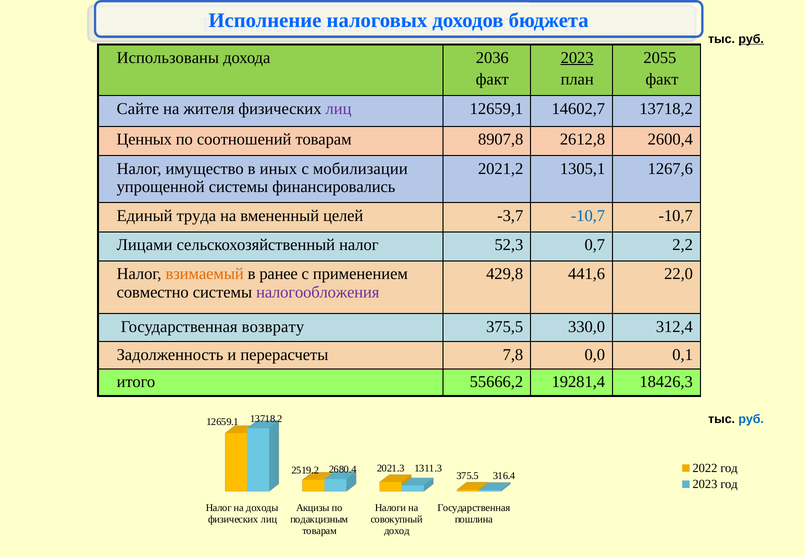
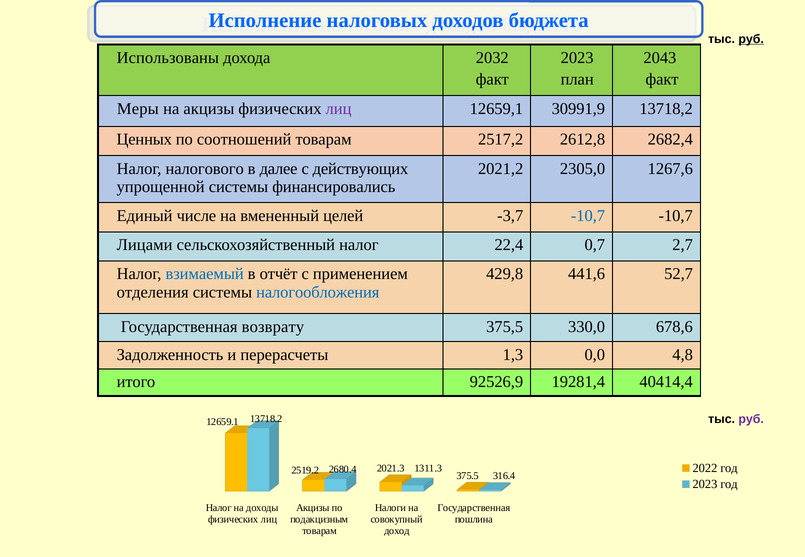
2036: 2036 -> 2032 (492, 58)
2023 underline: present -> none (577, 58)
2055: 2055 -> 2043 (660, 58)
Сайте: Сайте -> Меры (138, 109)
на жителя: жителя -> акцизы (209, 109)
14602,7: 14602,7 -> 30991,9 (578, 109)
8907,8: 8907,8 -> 2517,2 (501, 139)
2600,4: 2600,4 -> 2682,4 (670, 139)
имущество: имущество -> налогового (205, 169)
иных: иных -> далее (279, 169)
мобилизации: мобилизации -> действующих (360, 169)
1305,1: 1305,1 -> 2305,0 (583, 169)
труда: труда -> числе (196, 216)
52,3: 52,3 -> 22,4 (509, 245)
2,2: 2,2 -> 2,7 (683, 245)
взимаемый colour: orange -> blue (205, 274)
ранее: ранее -> отчёт (279, 274)
22,0: 22,0 -> 52,7 (679, 274)
совместно: совместно -> отделения (153, 293)
налогообложения colour: purple -> blue (318, 293)
312,4: 312,4 -> 678,6 (674, 327)
7,8: 7,8 -> 1,3 (513, 355)
0,1: 0,1 -> 4,8 (683, 355)
55666,2: 55666,2 -> 92526,9 (496, 382)
18426,3: 18426,3 -> 40414,4 (666, 382)
руб colour: blue -> purple (751, 419)
